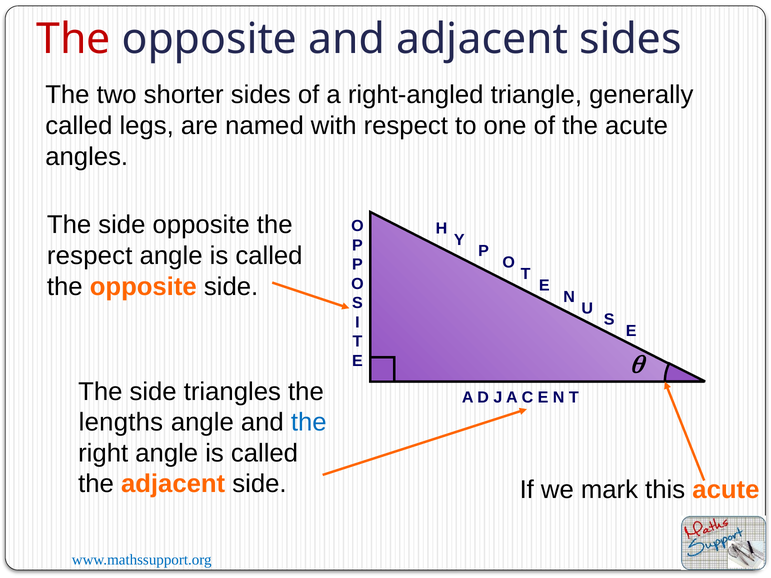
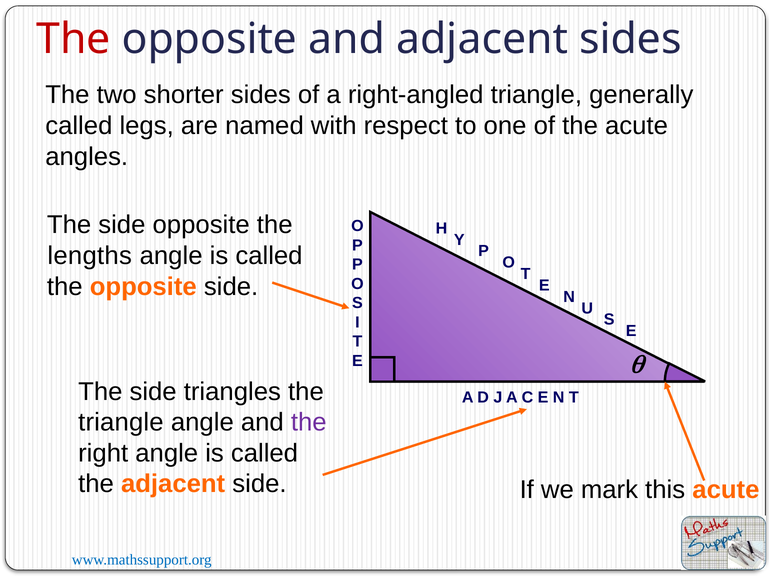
respect: respect -> lengths (90, 256)
lengths: lengths -> triangle (121, 423)
the colour: blue -> purple (309, 423)
